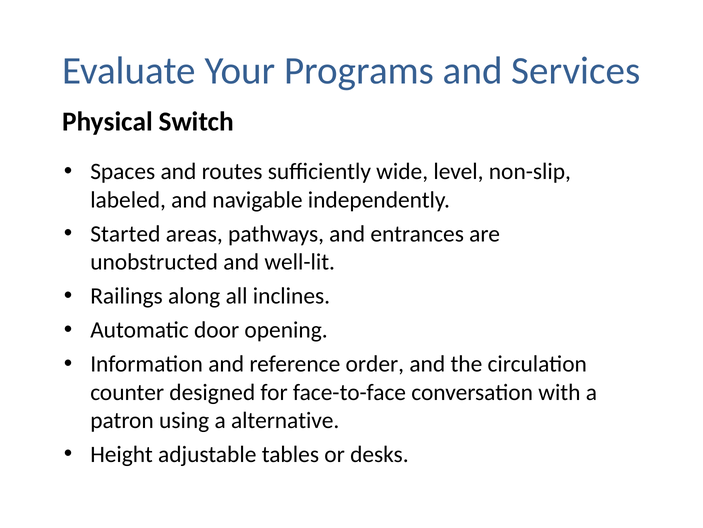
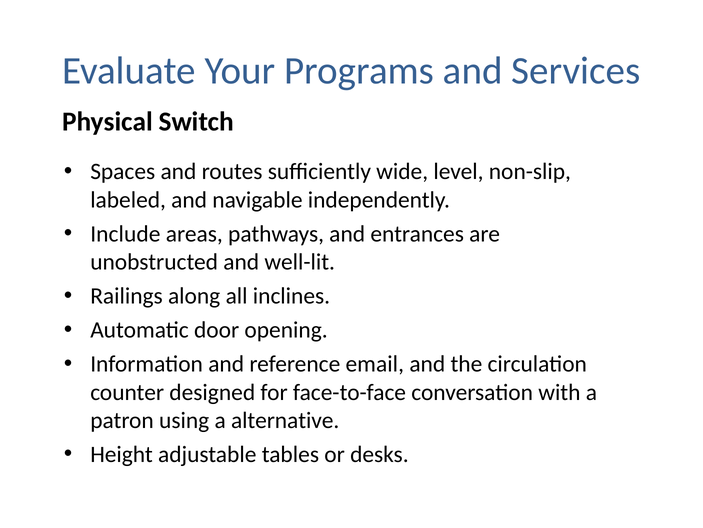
Started: Started -> Include (125, 234)
order: order -> email (375, 364)
